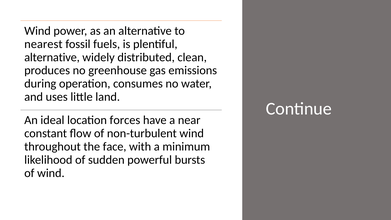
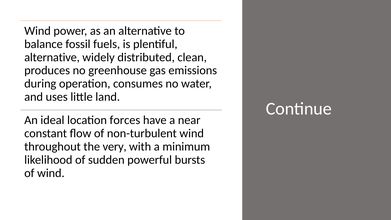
nearest: nearest -> balance (43, 44)
face: face -> very (115, 147)
